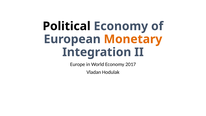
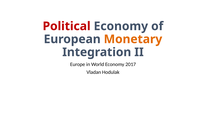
Political colour: black -> red (67, 26)
